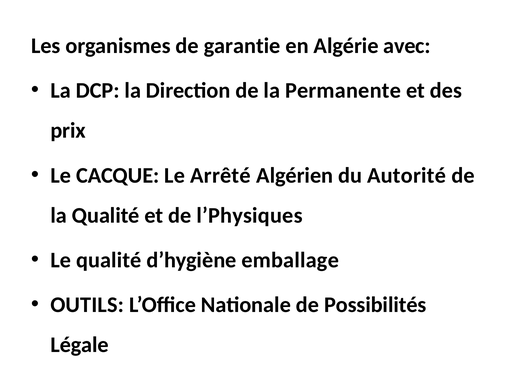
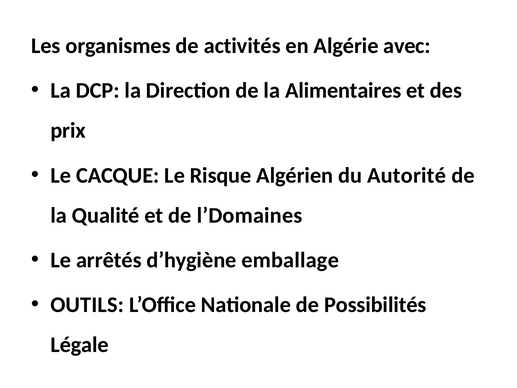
garantie: garantie -> activités (242, 46)
Permanente: Permanente -> Alimentaires (343, 90)
Arrêté: Arrêté -> Risque (221, 175)
l’Physiques: l’Physiques -> l’Domaines (250, 215)
Le qualité: qualité -> arrêtés (109, 260)
